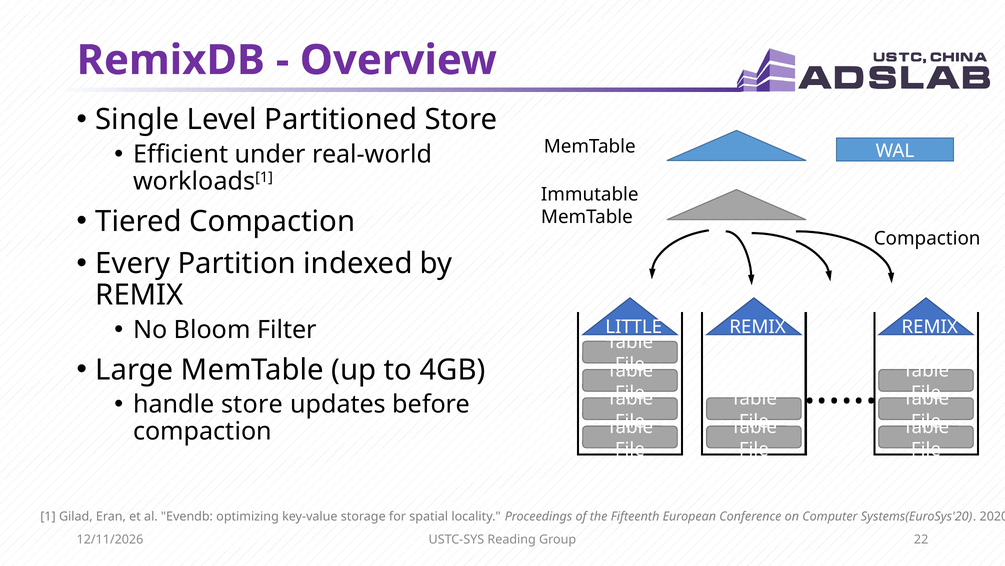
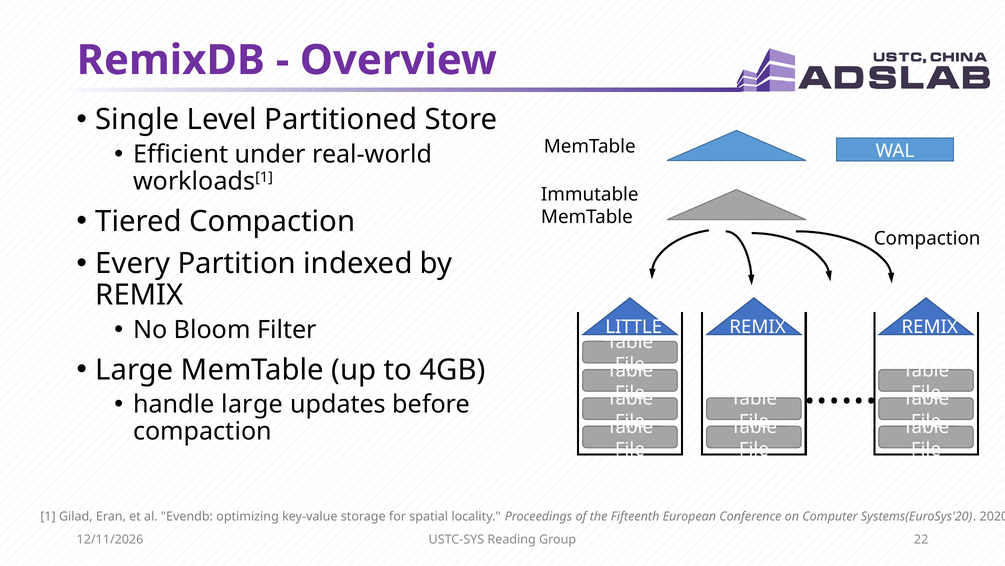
handle store: store -> large (252, 404)
